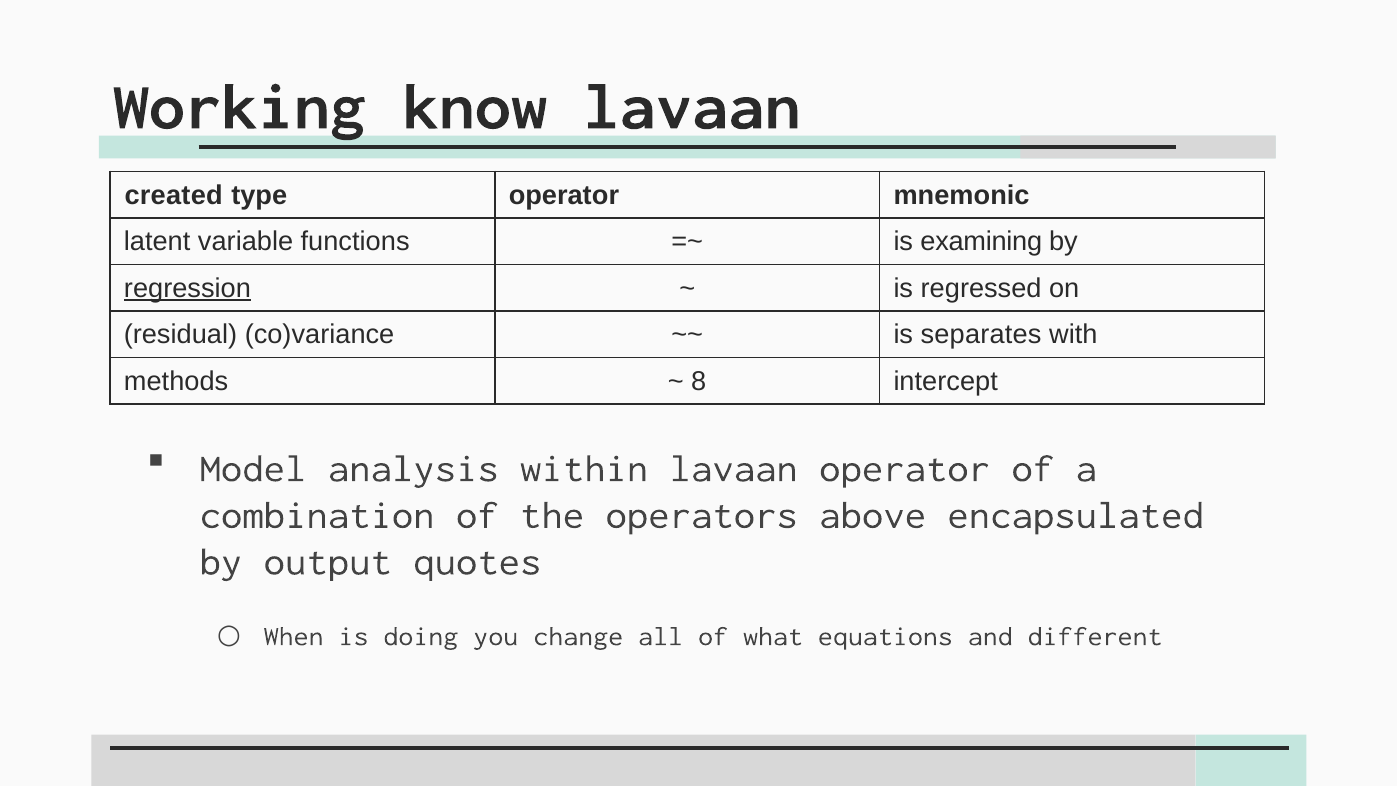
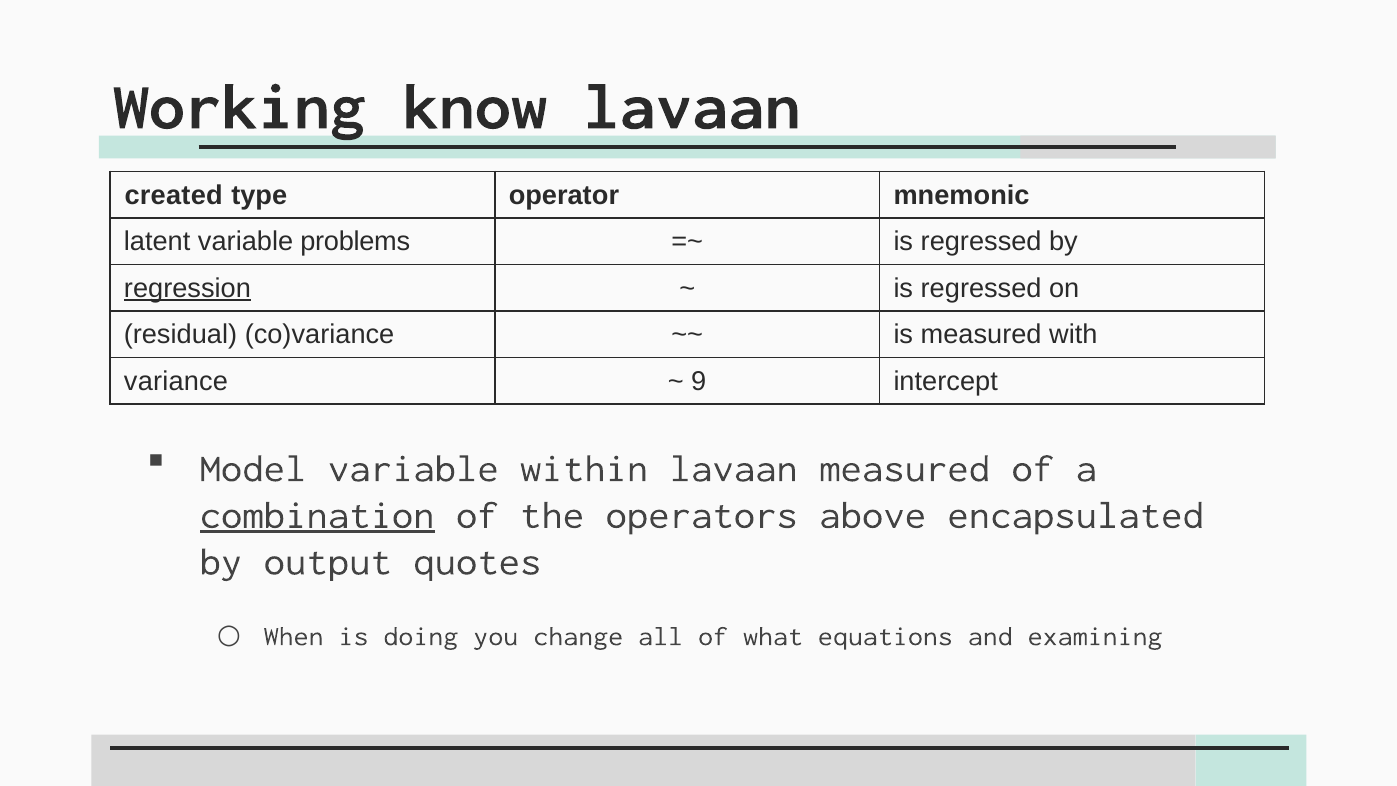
functions: functions -> problems (355, 242)
examining: examining -> regressed (981, 242)
is separates: separates -> measured (981, 335)
methods: methods -> variance (176, 381)
8: 8 -> 9 (699, 381)
Model analysis: analysis -> variable (413, 468)
lavaan operator: operator -> measured (905, 468)
combination underline: none -> present (317, 515)
different: different -> examining (1095, 636)
